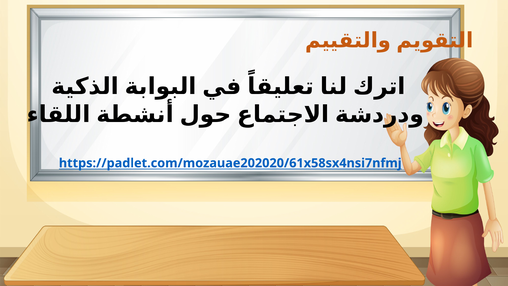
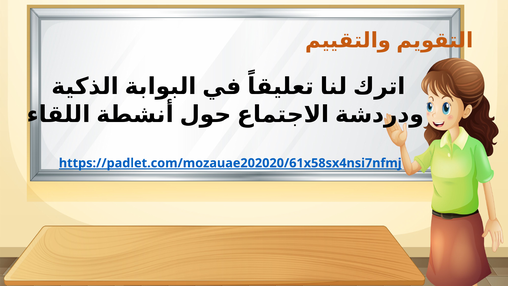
https://padlet.com/mozauae202020/61x58sx4nsi7nfmj underline: none -> present (230, 163)
